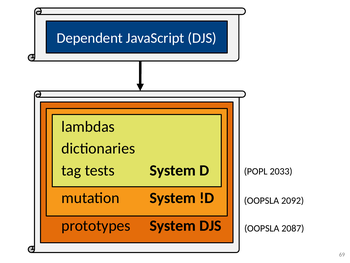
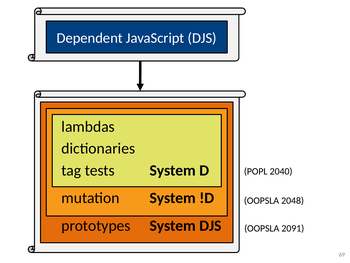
2033: 2033 -> 2040 (281, 171)
2092: 2092 -> 2048 (293, 200)
2087: 2087 -> 2091 (293, 228)
